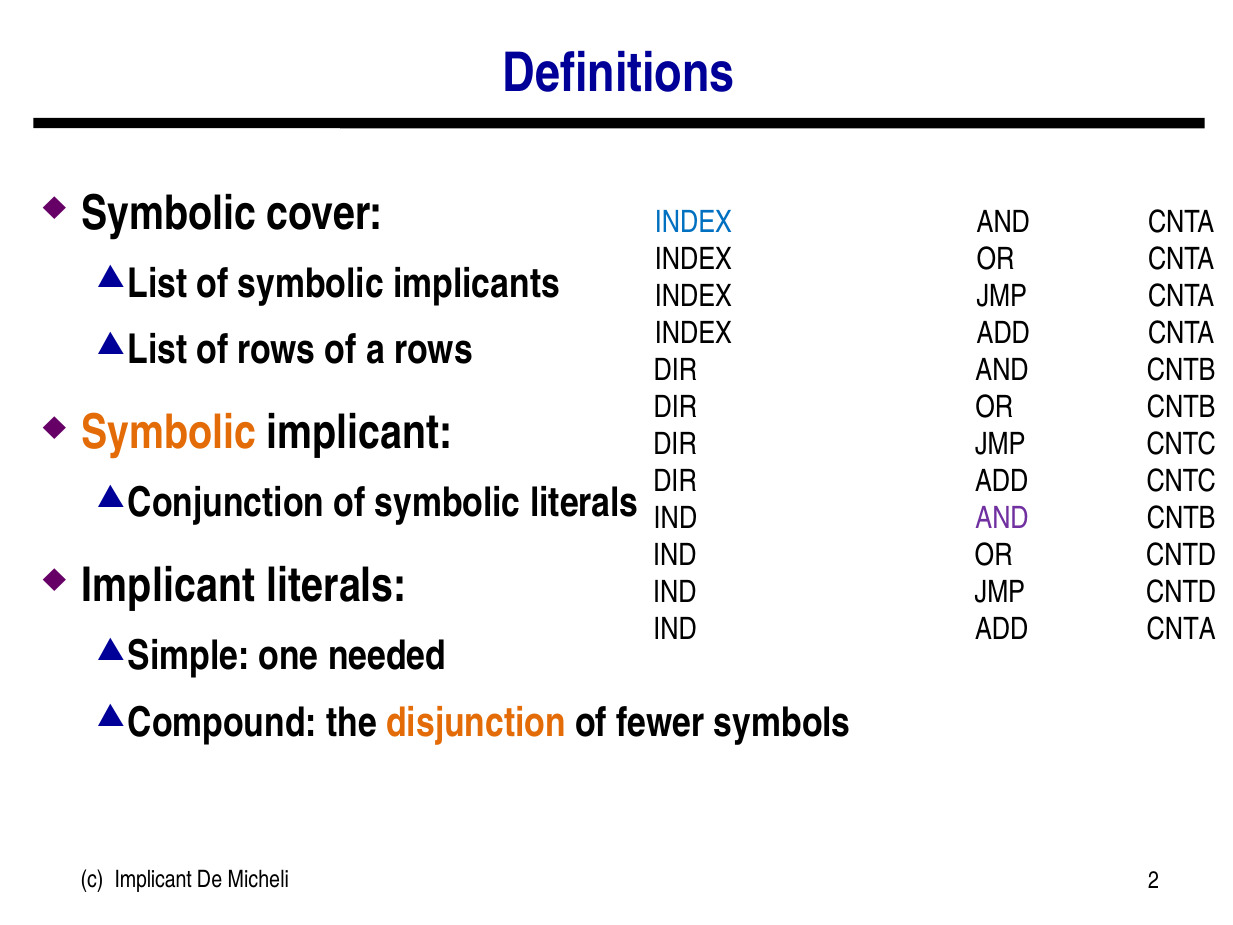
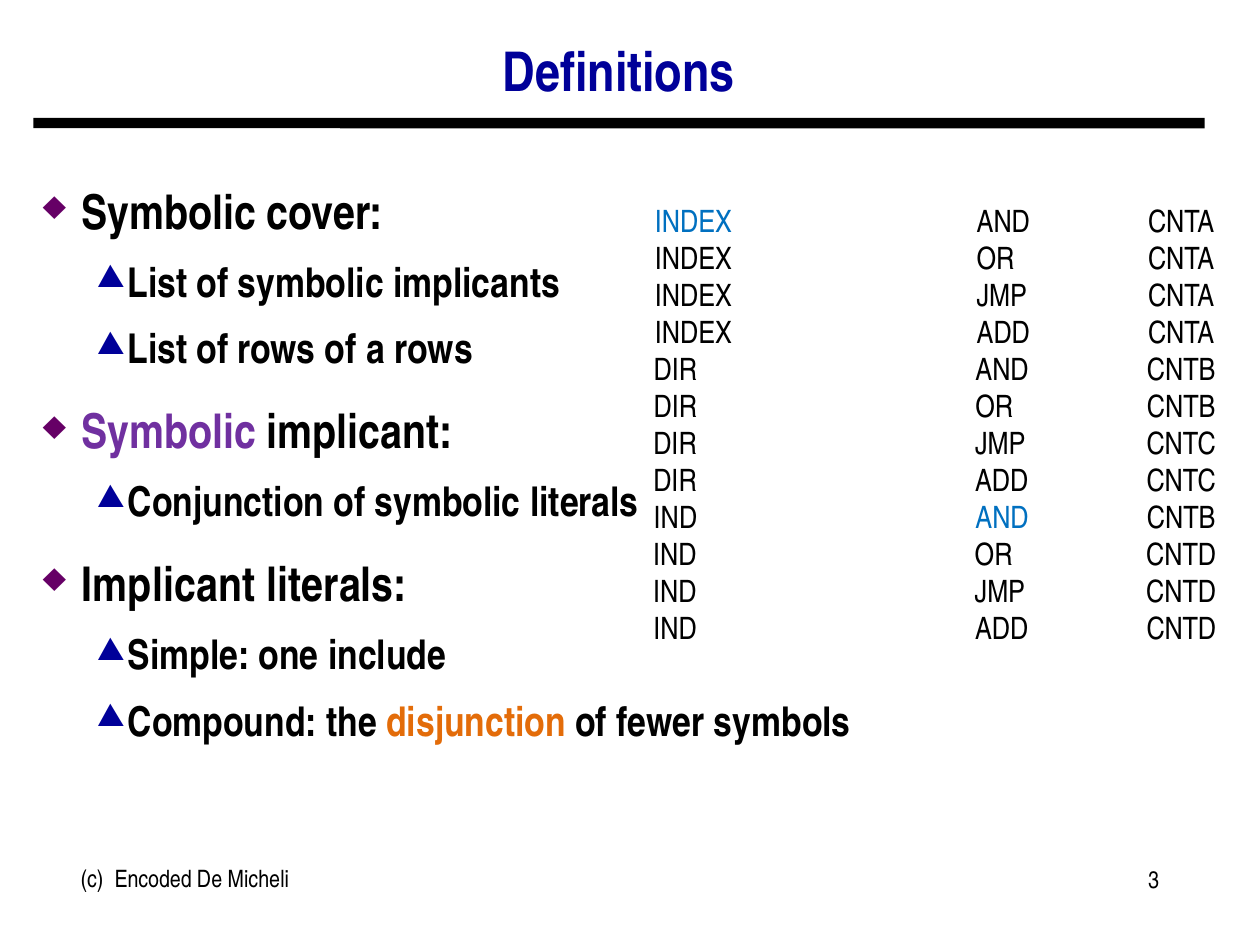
Symbolic colour: orange -> purple (169, 433)
AND colour: purple -> blue (1002, 519)
IND ADD CNTA: CNTA -> CNTD (1181, 630)
needed: needed -> include (387, 656)
c Implicant: Implicant -> Encoded (153, 879)
2: 2 -> 3 (1154, 881)
